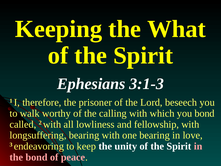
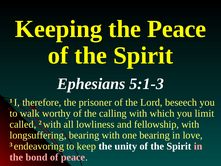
the What: What -> Peace (177, 29)
3:1-3: 3:1-3 -> 5:1-3 (147, 84)
you bond: bond -> limit (204, 113)
